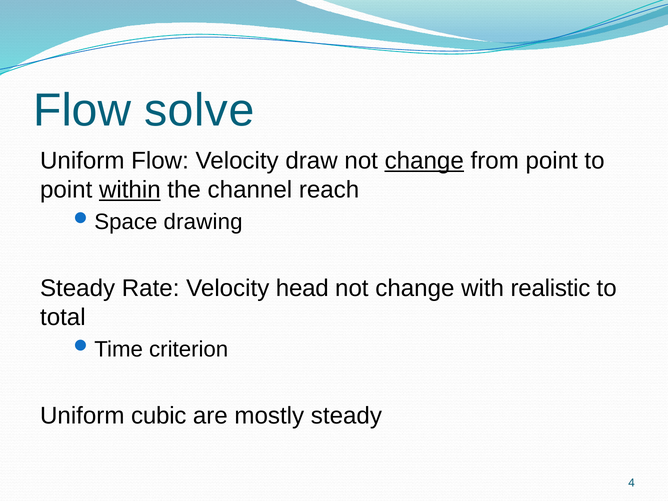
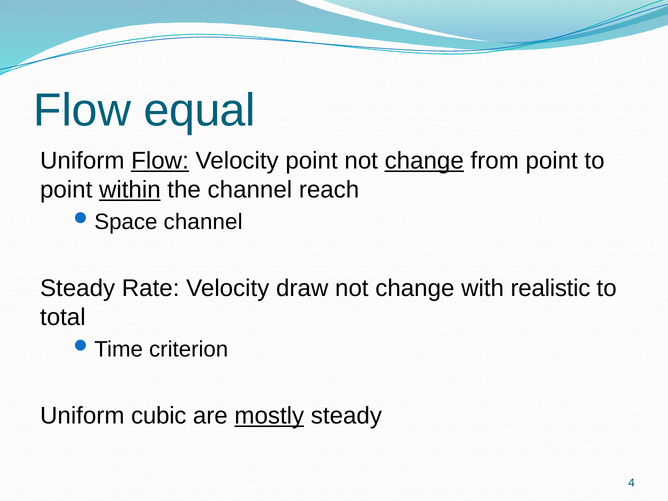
solve: solve -> equal (200, 110)
Flow underline: none -> present (160, 161)
Velocity draw: draw -> point (312, 161)
drawing: drawing -> channel (203, 222)
head: head -> draw (302, 288)
mostly underline: none -> present (269, 416)
